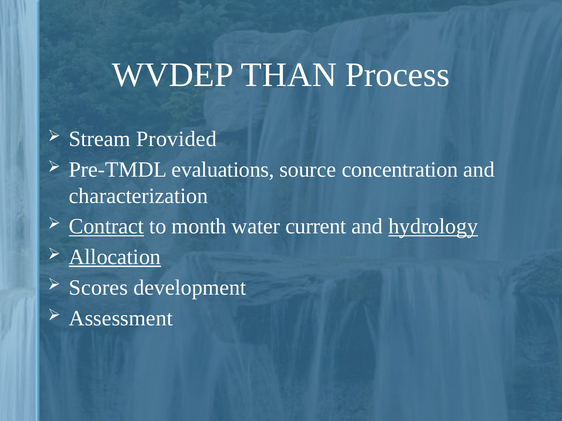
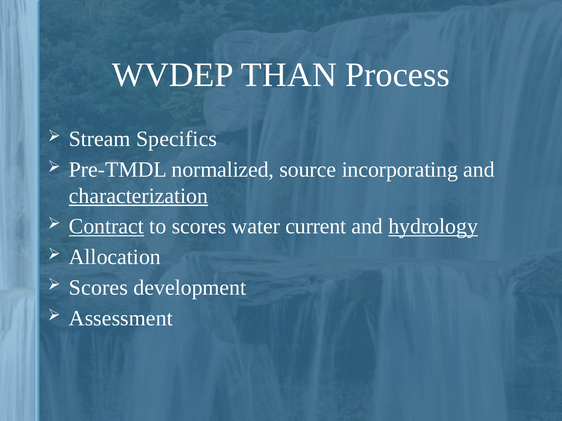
Provided: Provided -> Specifics (177, 139)
evaluations: evaluations -> normalized (223, 170)
concentration: concentration -> incorporating (400, 170)
characterization underline: none -> present (138, 196)
to month: month -> scores (199, 227)
Allocation underline: present -> none (115, 257)
